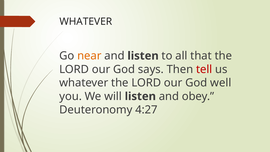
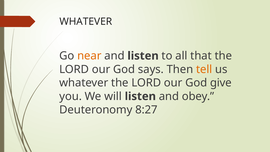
tell colour: red -> orange (204, 69)
well: well -> give (221, 83)
4:27: 4:27 -> 8:27 (146, 110)
